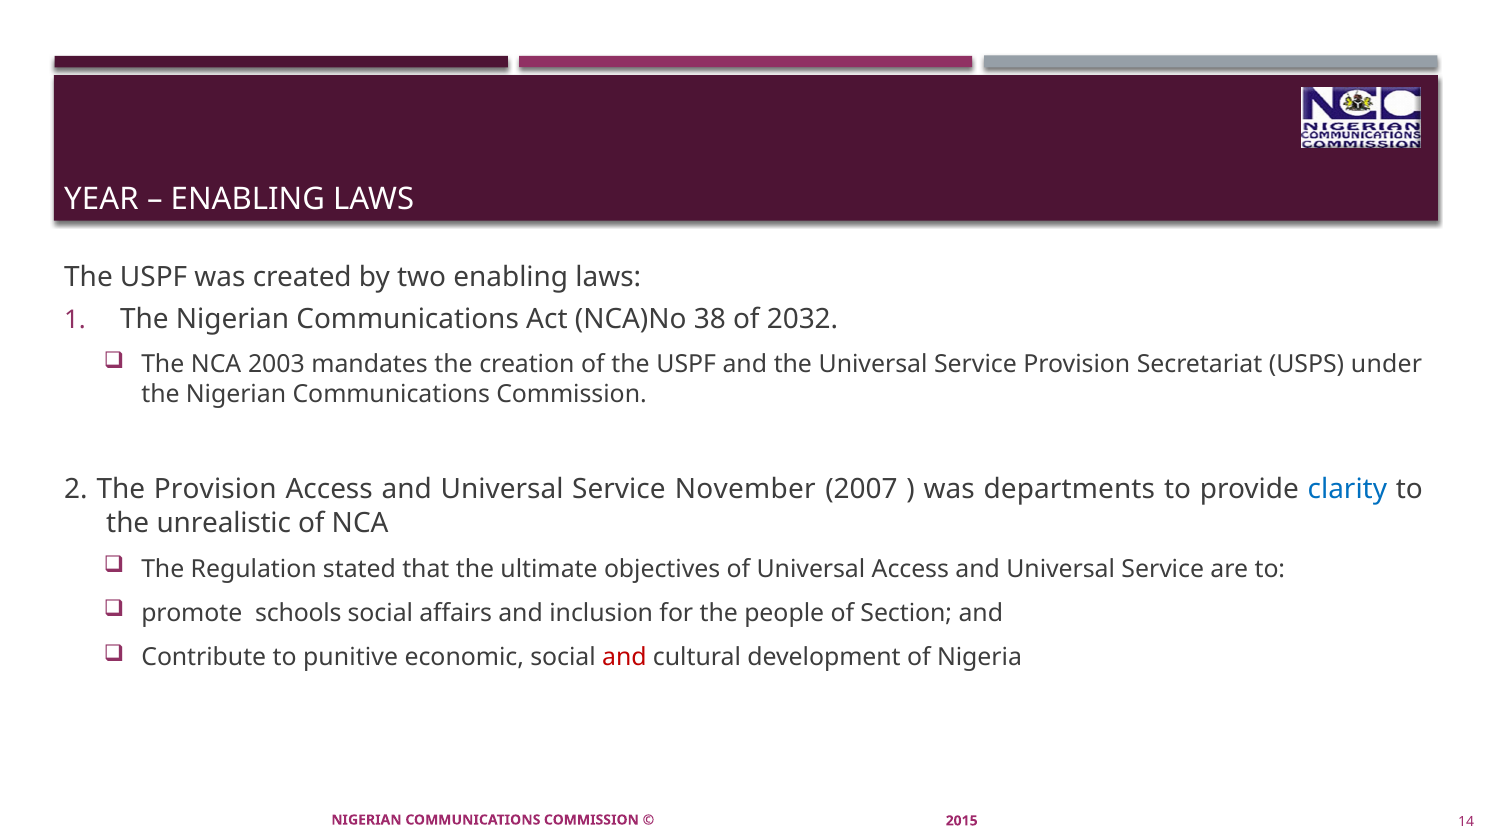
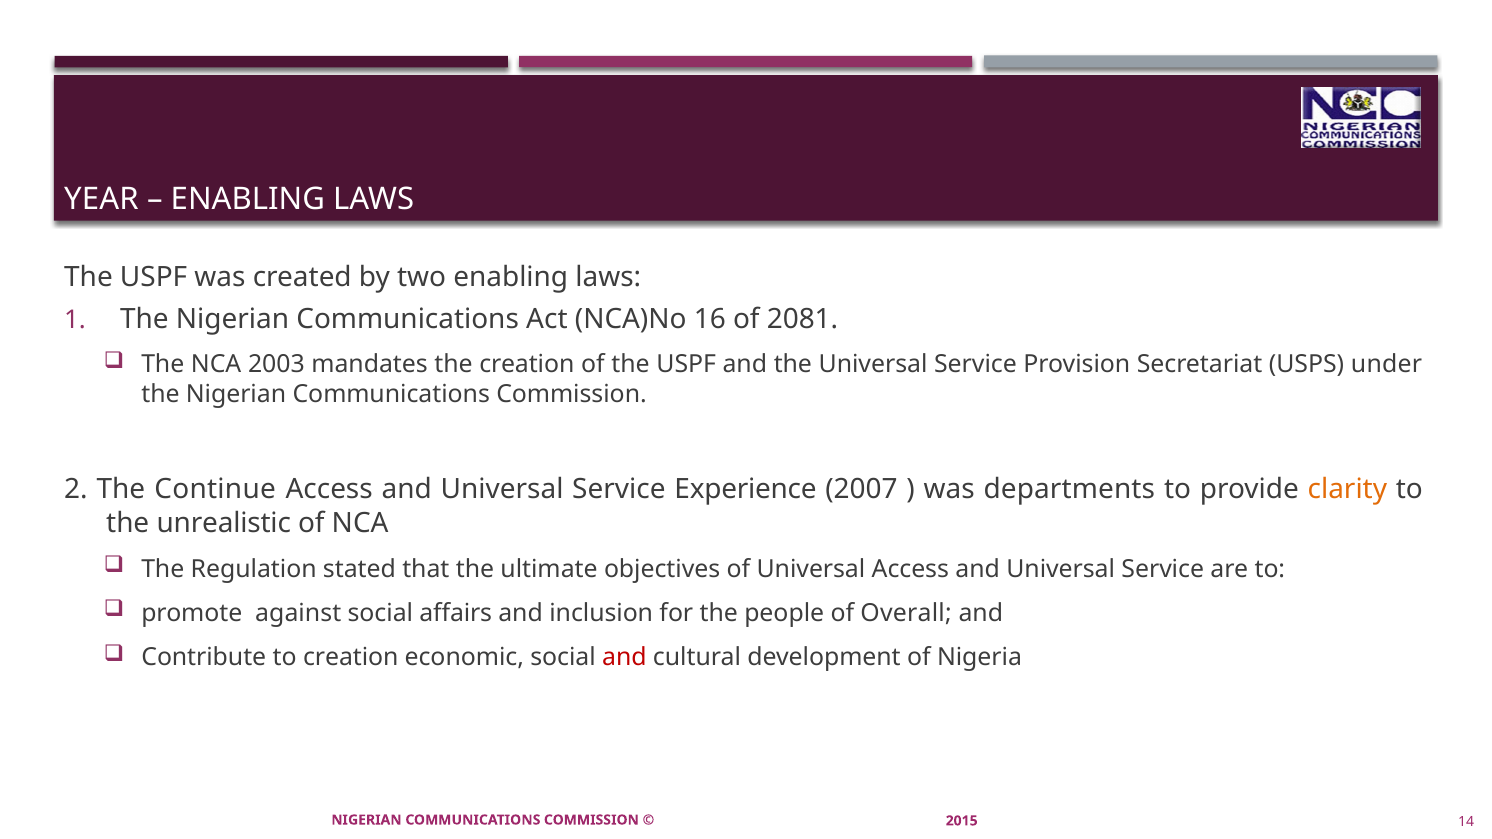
38: 38 -> 16 (710, 319)
2032: 2032 -> 2081 (803, 319)
The Provision: Provision -> Continue (215, 490)
November: November -> Experience (746, 490)
clarity colour: blue -> orange (1347, 490)
schools: schools -> against (298, 613)
Section: Section -> Overall (906, 613)
to punitive: punitive -> creation (351, 658)
